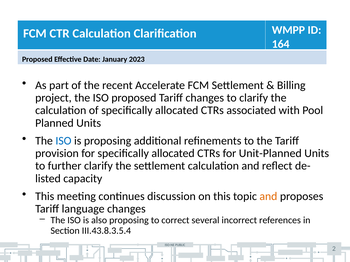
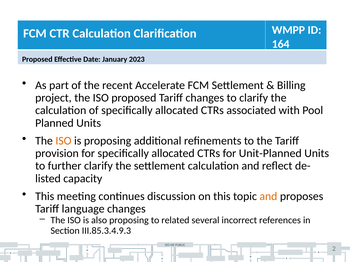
ISO colour: blue -> orange (63, 141)
correct: correct -> related (175, 221)
III.43.8.3.5.4: III.43.8.3.5.4 -> III.85.3.4.9.3 (106, 231)
